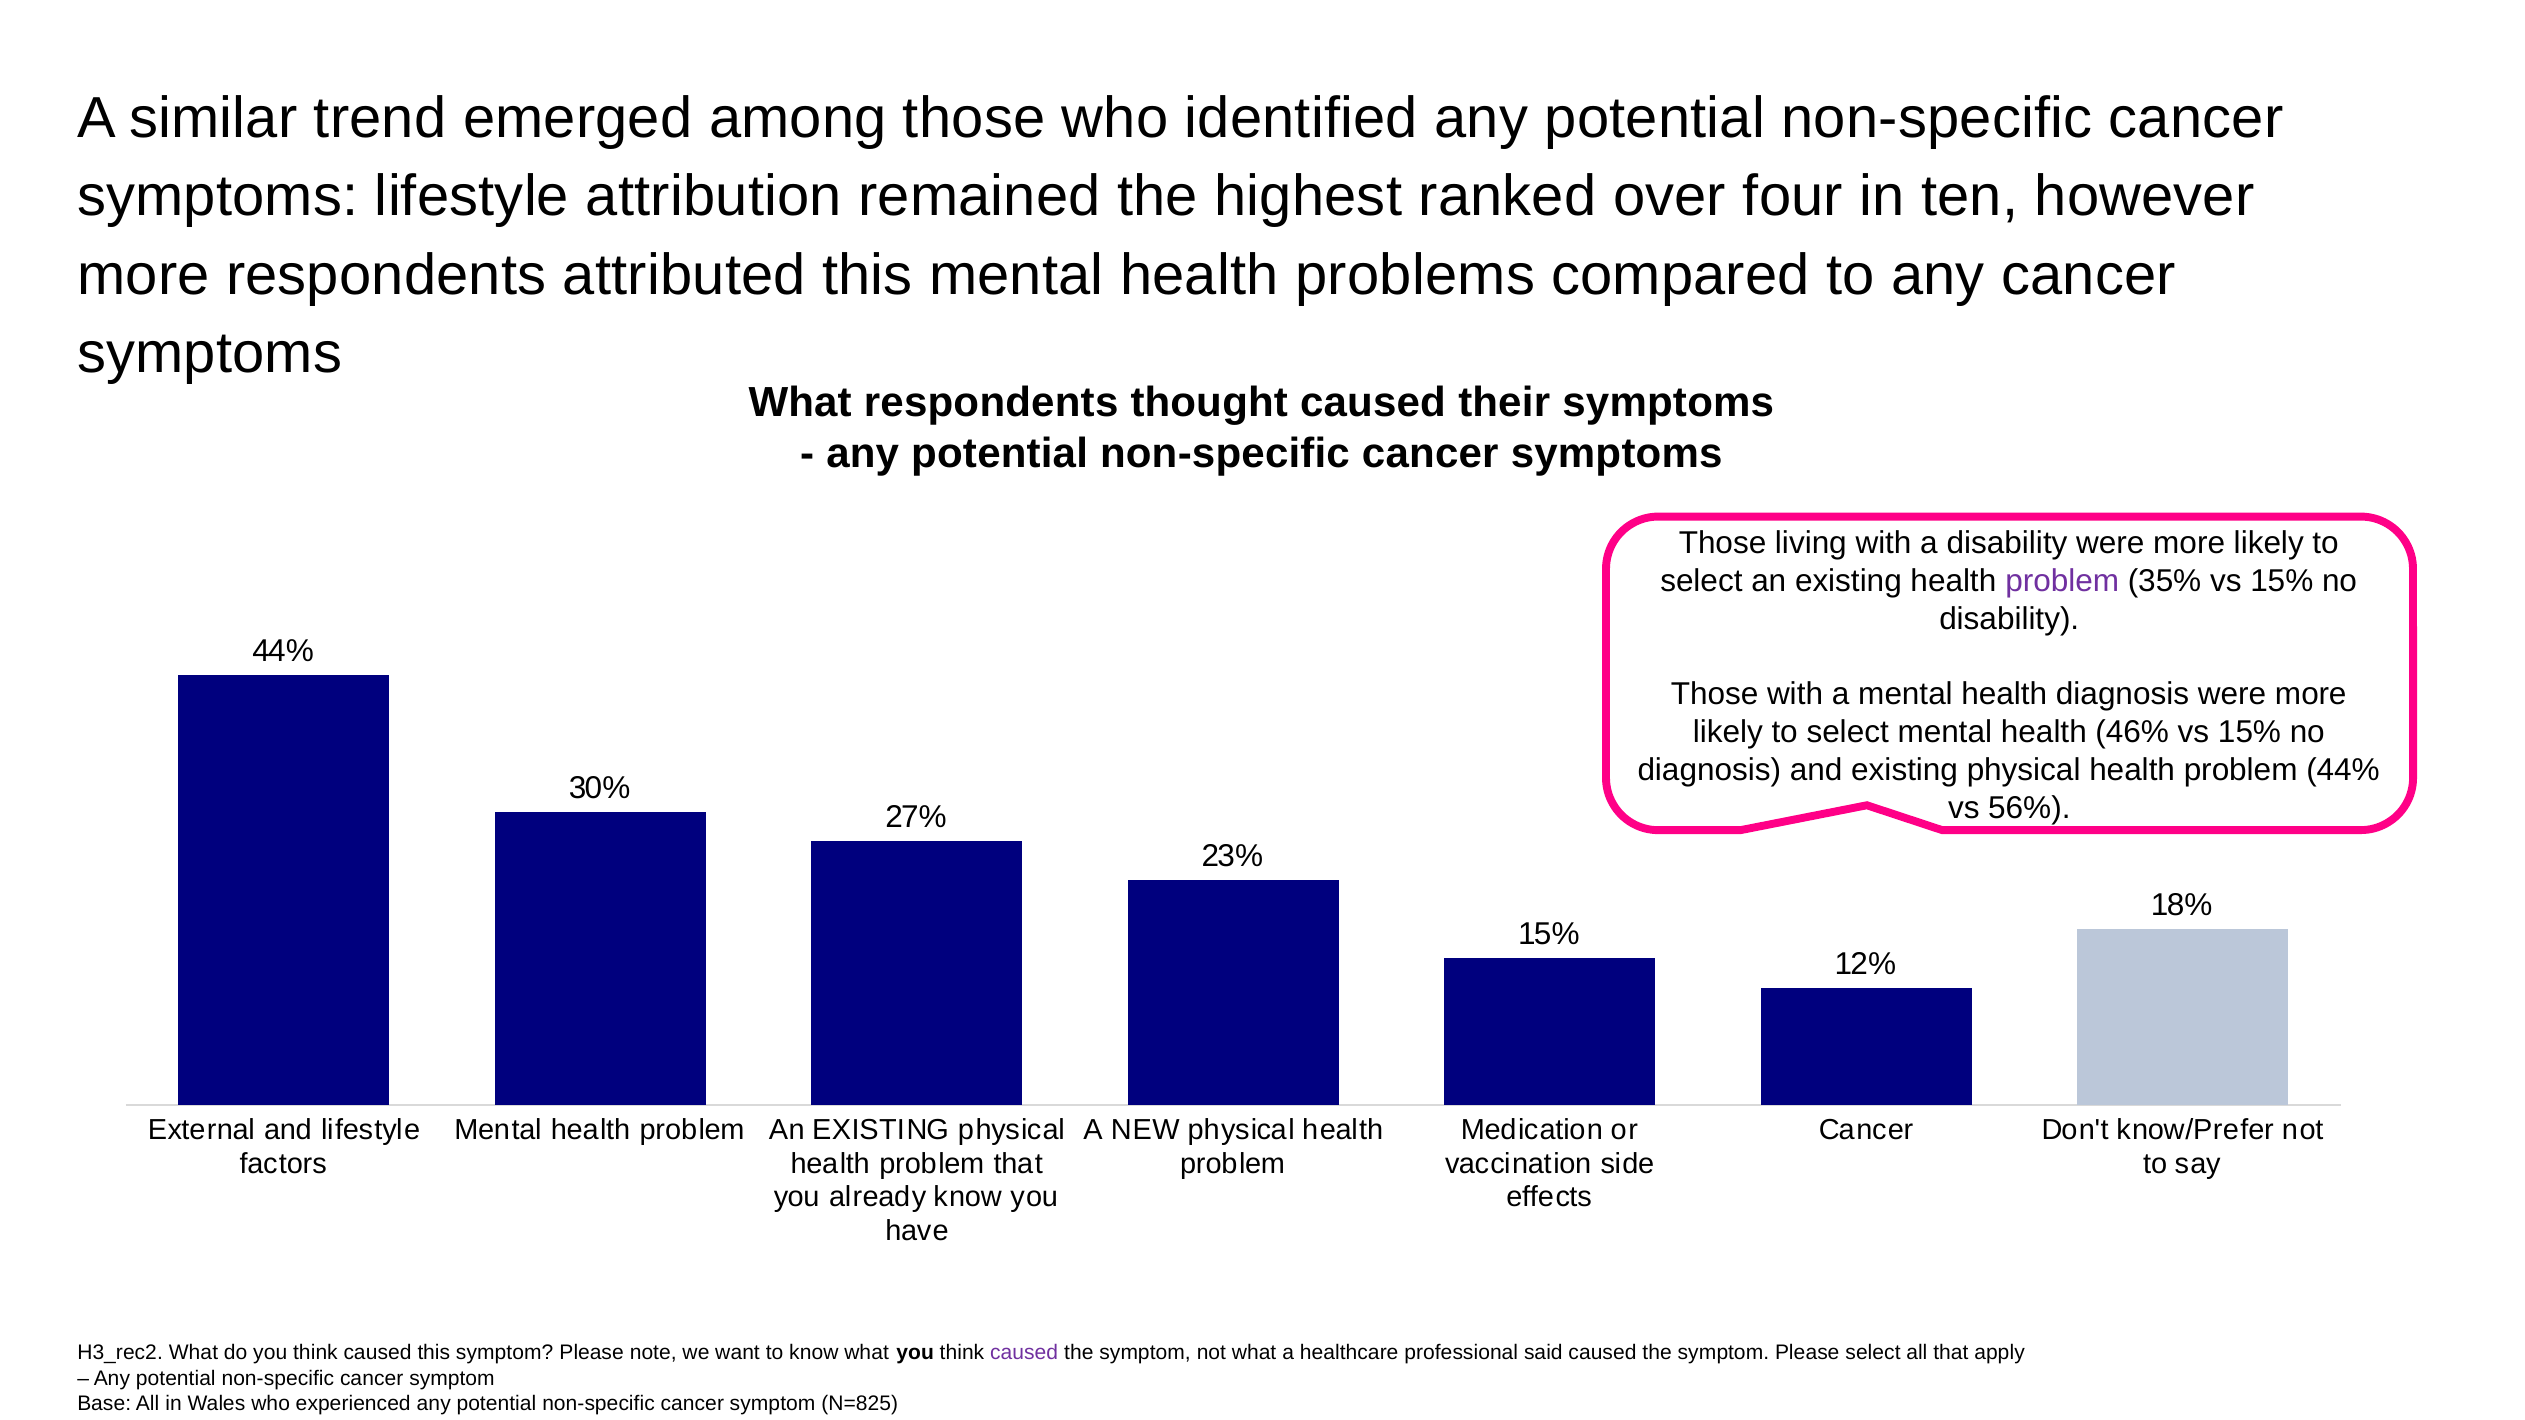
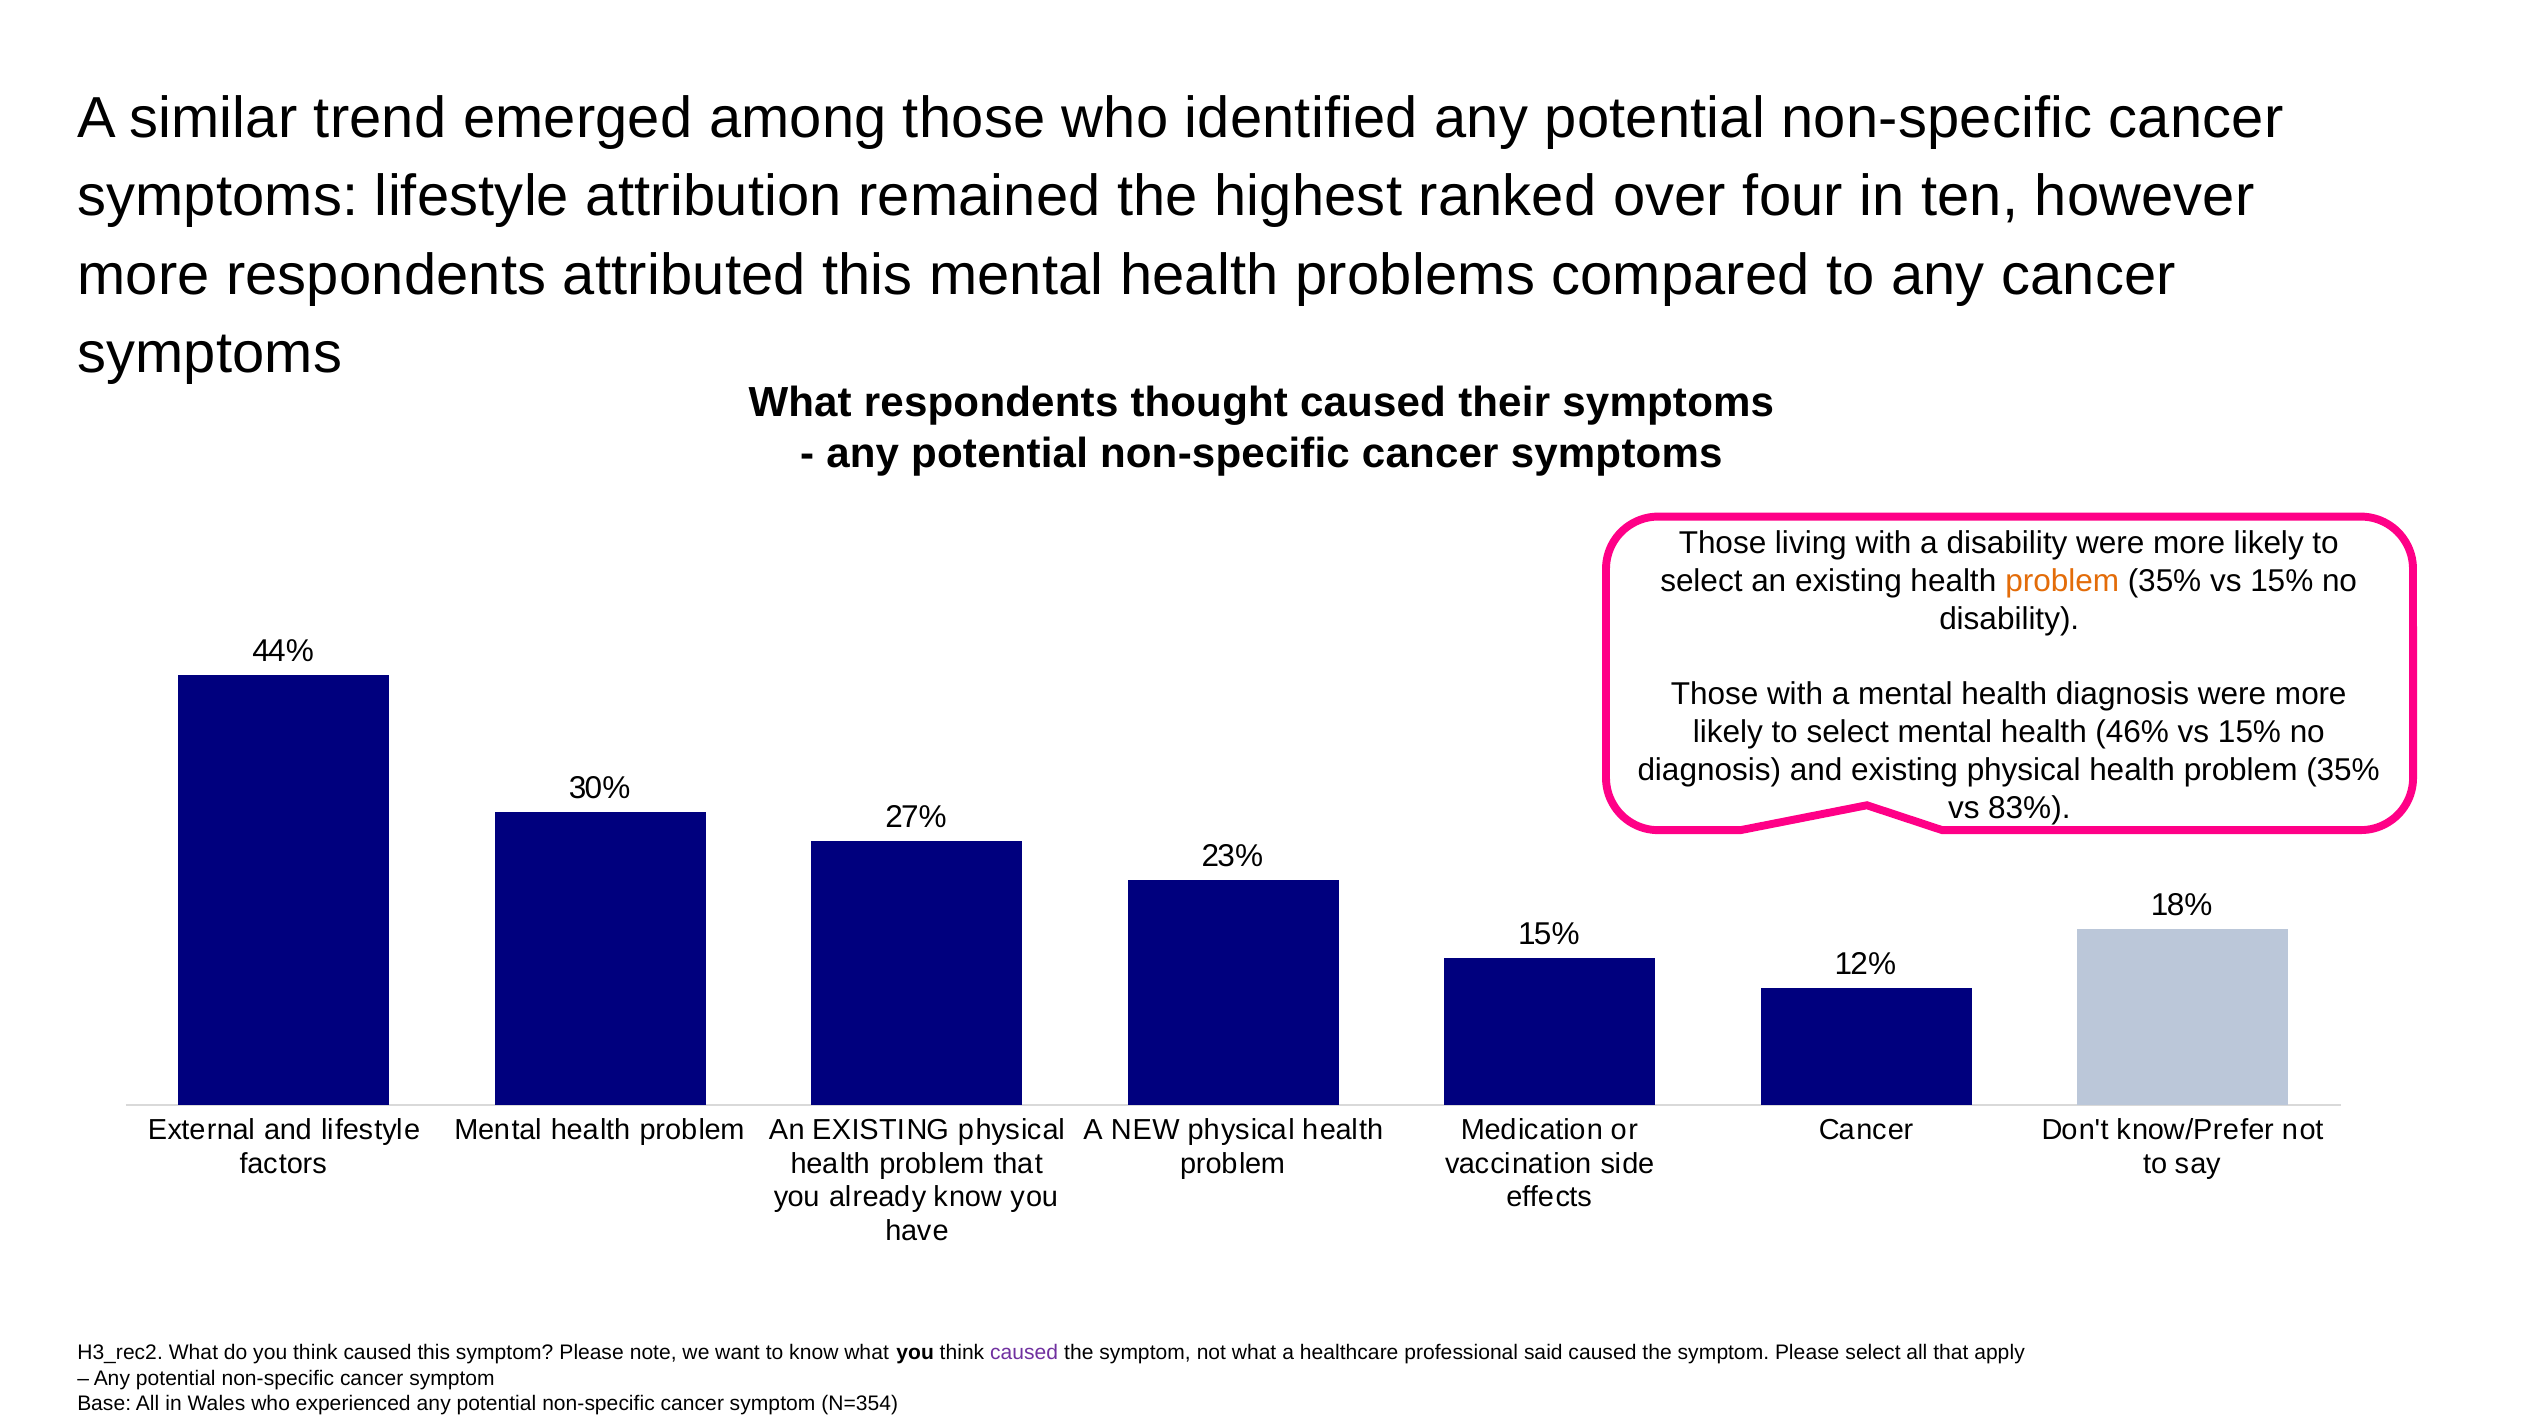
problem colour: purple -> orange (2062, 581)
physical health problem 44%: 44% -> 35% (2343, 770)
56%: 56% -> 83% (2029, 808)
N=825: N=825 -> N=354 (860, 1404)
